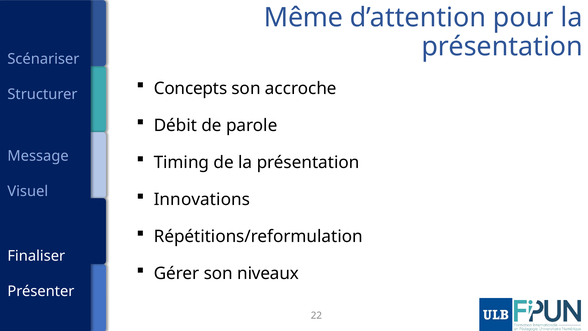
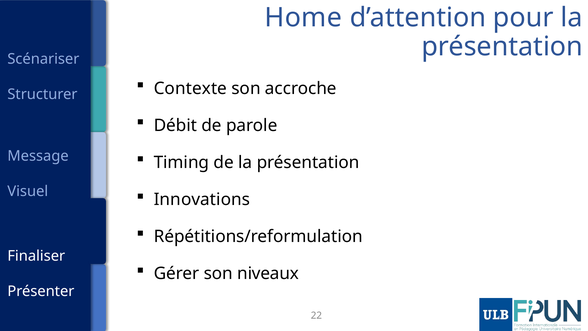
Même: Même -> Home (303, 18)
Concepts: Concepts -> Contexte (190, 88)
